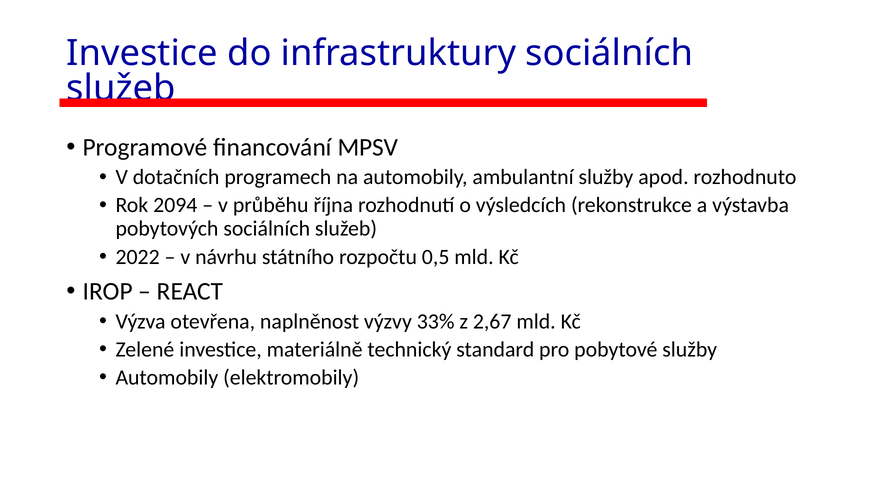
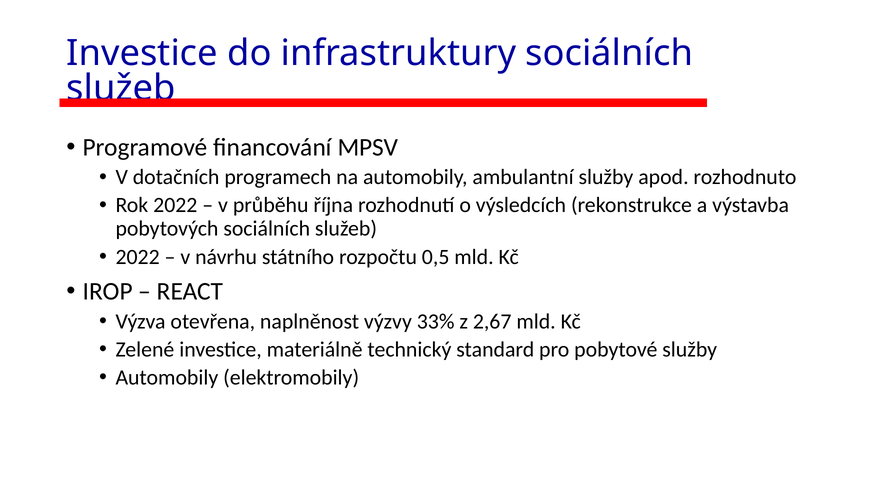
Rok 2094: 2094 -> 2022 (175, 206)
